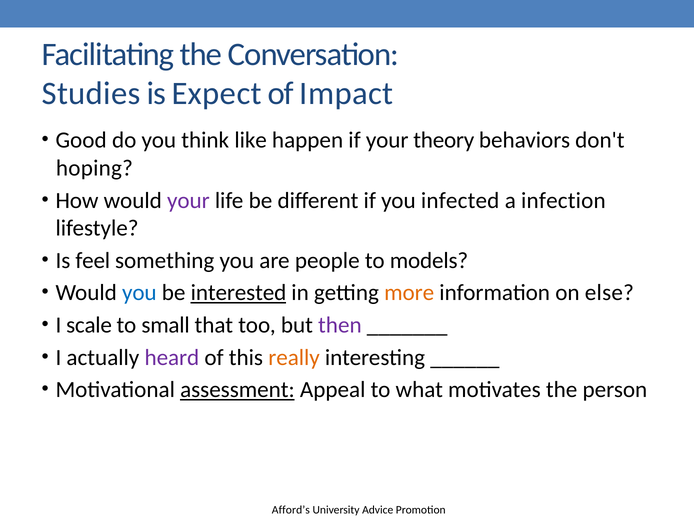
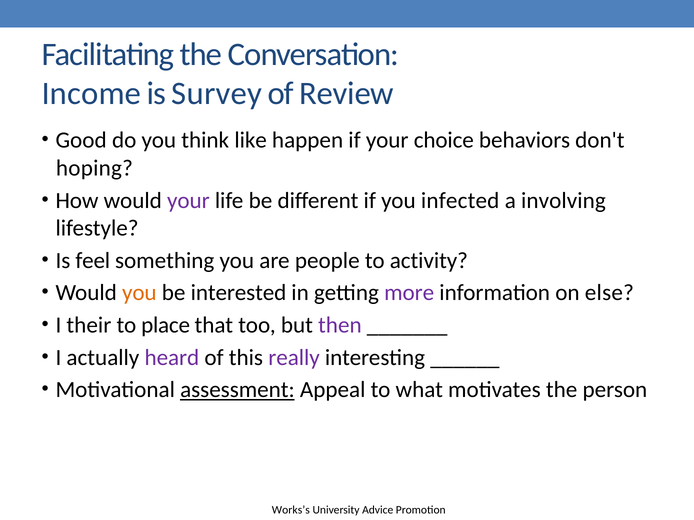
Studies: Studies -> Income (91, 94)
Expect: Expect -> Survey (217, 94)
Impact: Impact -> Review (347, 94)
theory: theory -> choice (444, 140)
infection: infection -> involving (563, 201)
models: models -> activity (429, 261)
you colour: blue -> orange (139, 293)
interested underline: present -> none (239, 293)
more colour: orange -> purple (409, 293)
scale: scale -> their (89, 325)
small: small -> place (166, 325)
really colour: orange -> purple (294, 358)
Afford’s: Afford’s -> Works’s (291, 510)
